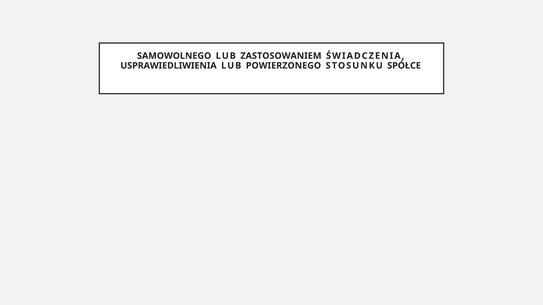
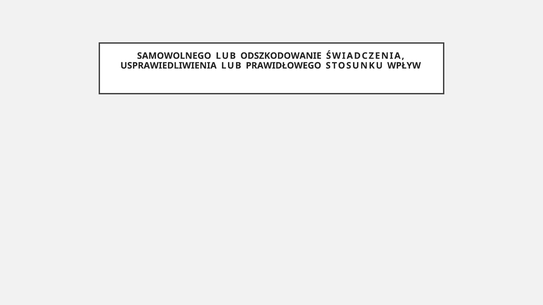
ZASTOSOWANIEM: ZASTOSOWANIEM -> ODSZKODOWANIE (281, 56)
POWIERZONEGO: POWIERZONEGO -> PRAWIDŁOWEGO (284, 66)
SPÓŁCE: SPÓŁCE -> WPŁYW (404, 66)
